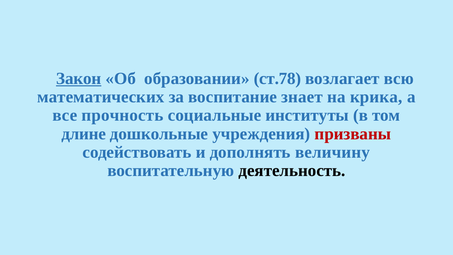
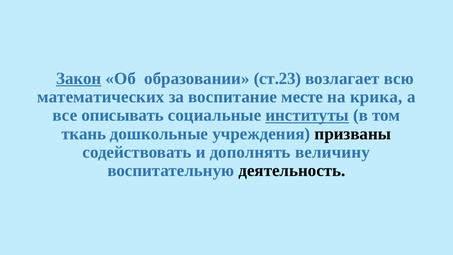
ст.78: ст.78 -> ст.23 (277, 79)
знает: знает -> месте (302, 97)
прочность: прочность -> описывать (123, 115)
институты underline: none -> present (307, 115)
длине: длине -> ткань (84, 134)
призваны colour: red -> black (353, 134)
